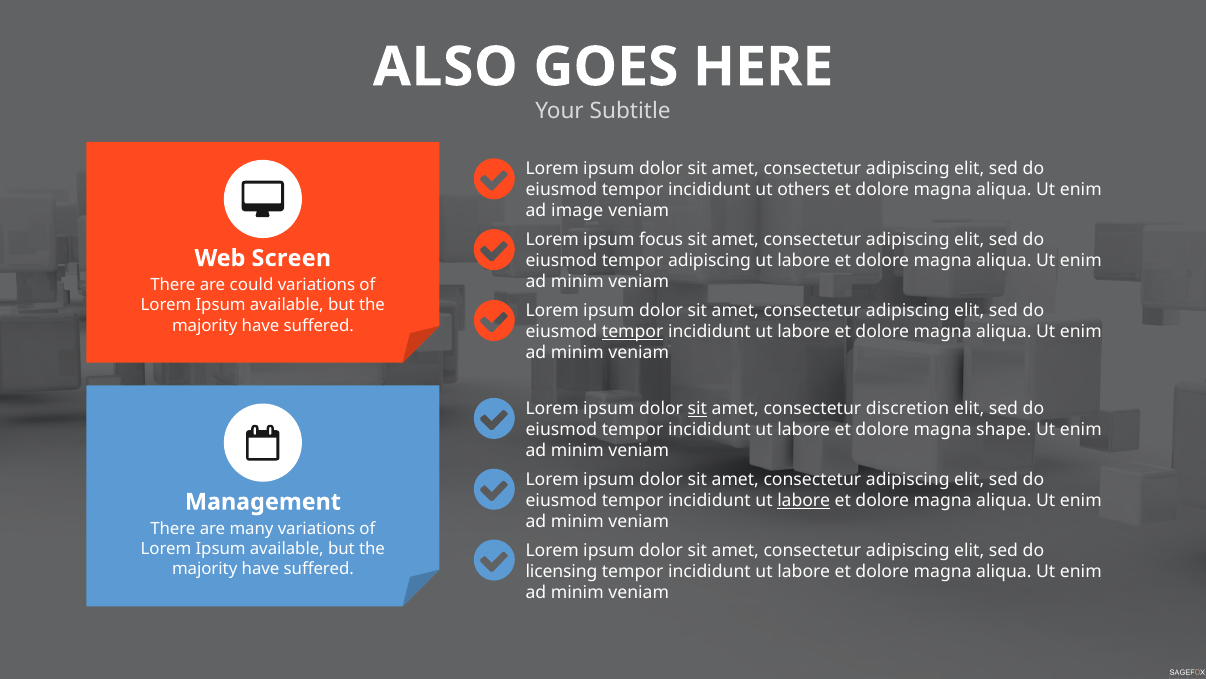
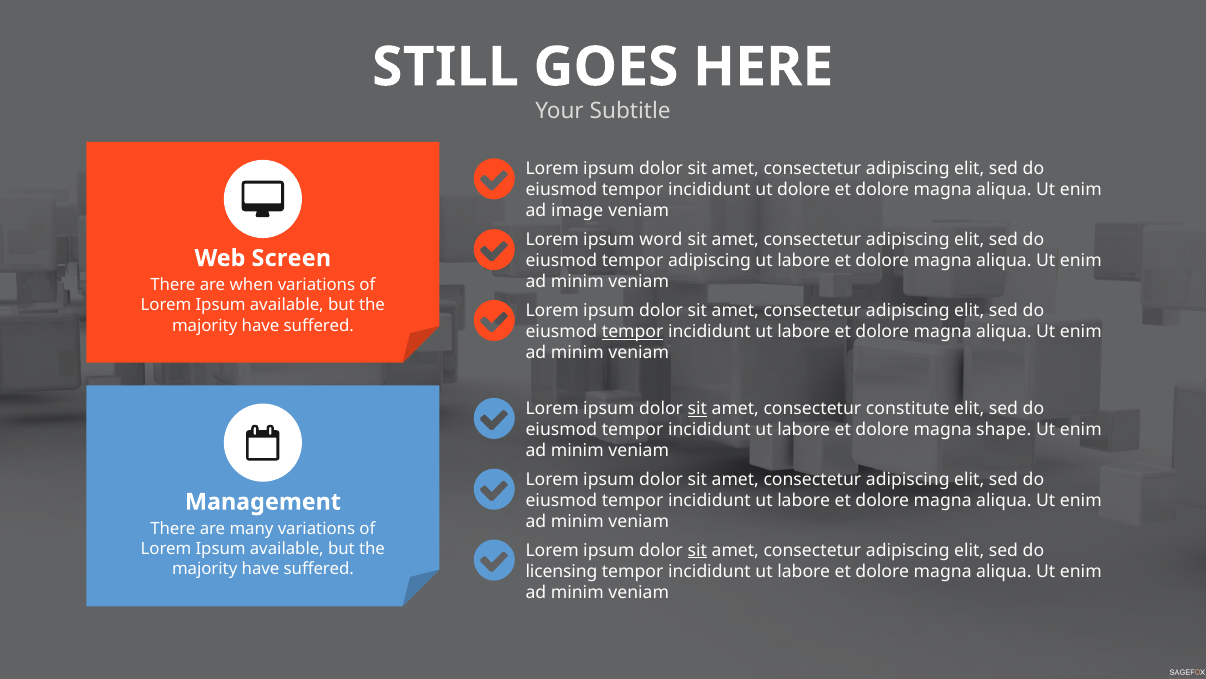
ALSO: ALSO -> STILL (445, 67)
ut others: others -> dolore (804, 190)
focus: focus -> word (661, 239)
could: could -> when (251, 285)
discretion: discretion -> constitute (908, 408)
labore underline: present -> none (804, 500)
sit underline: none -> present (697, 550)
